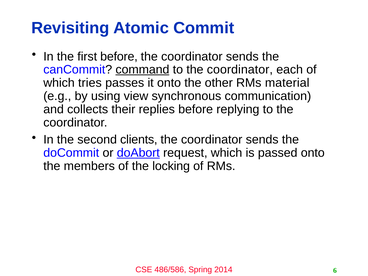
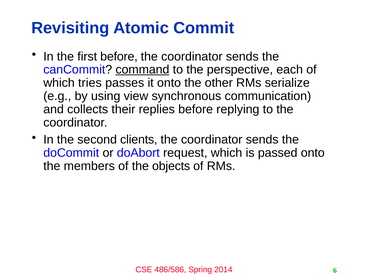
coordinator: coordinator -> perspective (240, 70)
material: material -> serialize (287, 83)
doAbort underline: present -> none (138, 153)
locking: locking -> objects (171, 166)
